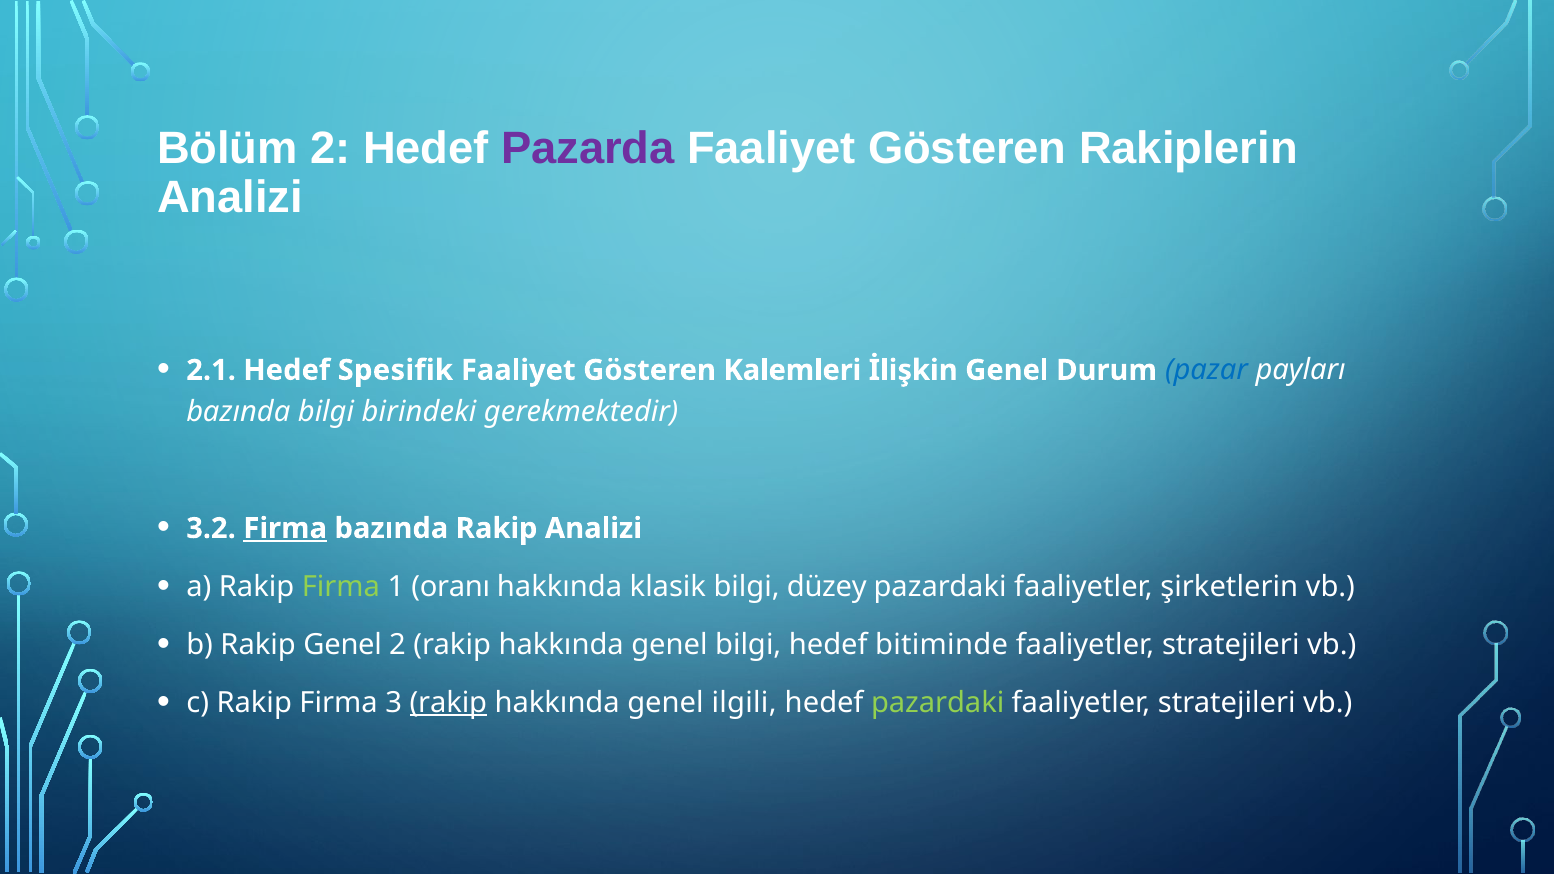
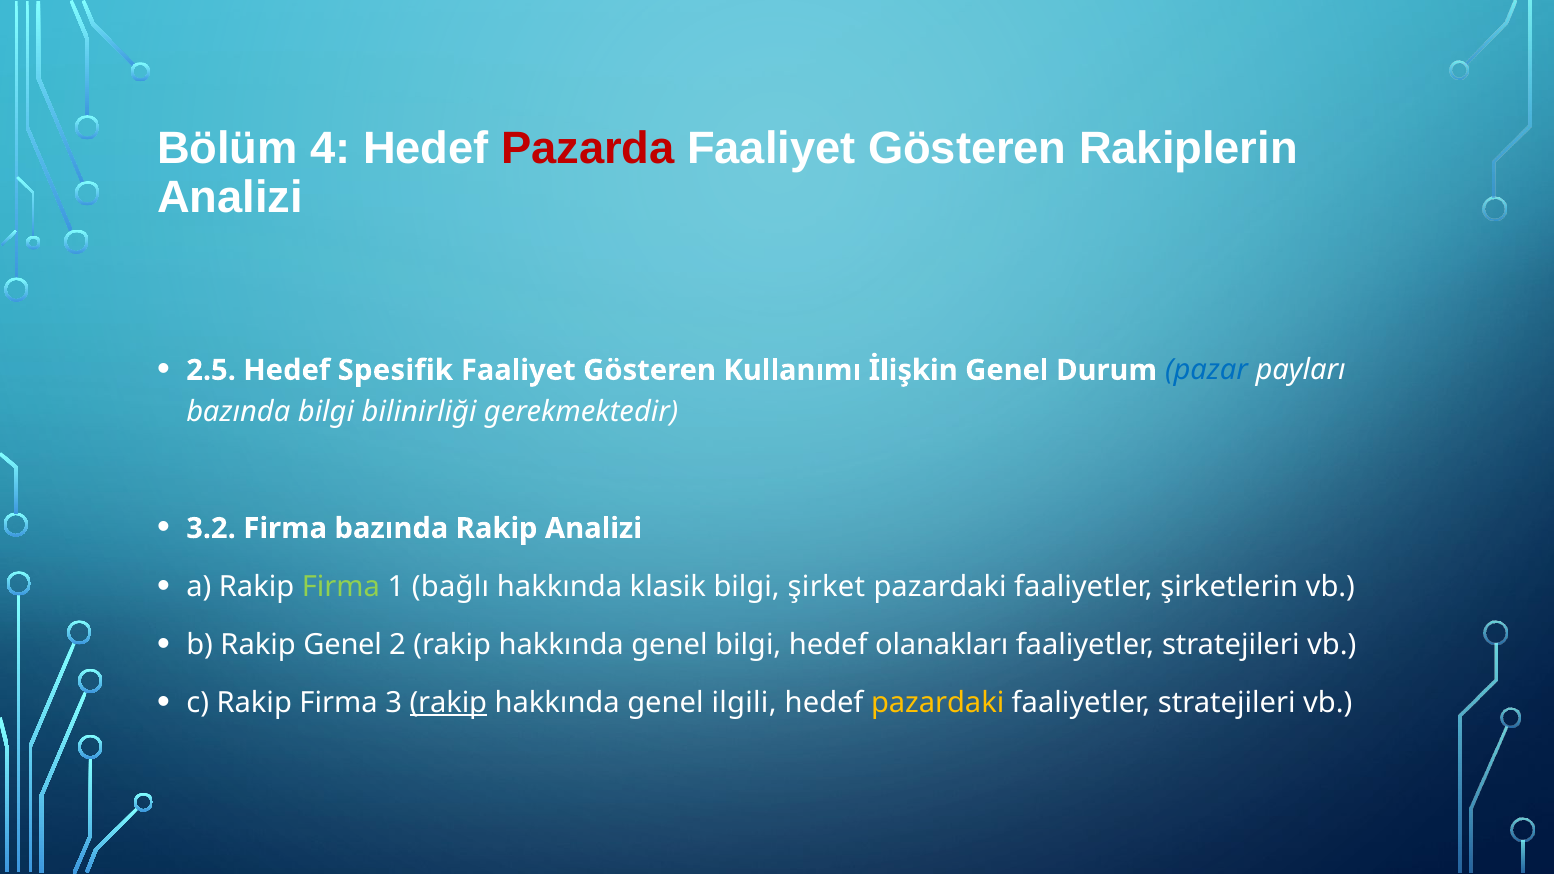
Bölüm 2: 2 -> 4 (330, 148)
Pazarda colour: purple -> red (588, 148)
2.1: 2.1 -> 2.5 (211, 370)
Kalemleri: Kalemleri -> Kullanımı (792, 370)
birindeki: birindeki -> bilinirliği (419, 412)
Firma underline: present -> none (285, 528)
oranı: oranı -> bağlı (451, 587)
düzey: düzey -> şirket (826, 587)
bitiminde: bitiminde -> olanakları (942, 645)
pazardaki colour: light green -> yellow (938, 703)
